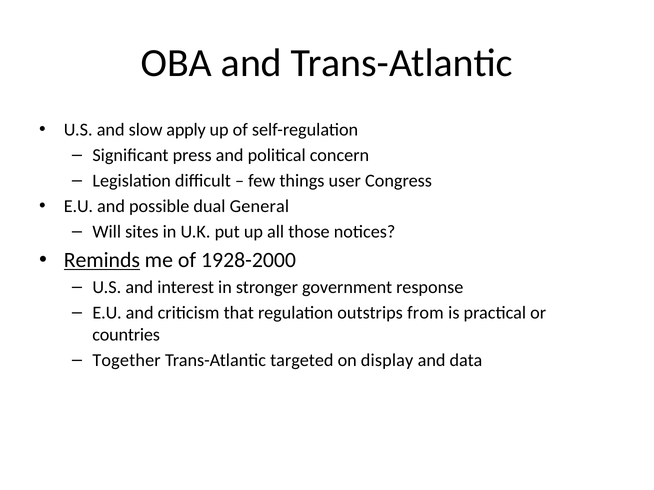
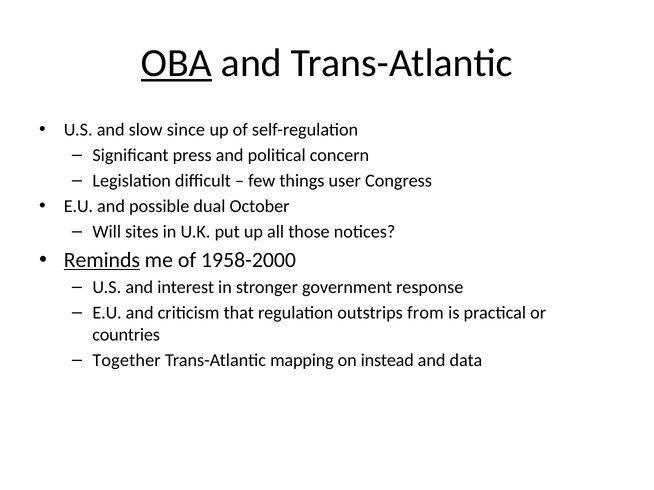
OBA underline: none -> present (176, 63)
apply: apply -> since (186, 130)
General: General -> October (260, 206)
1928-2000: 1928-2000 -> 1958-2000 (249, 260)
targeted: targeted -> mapping (302, 361)
display: display -> instead (387, 361)
